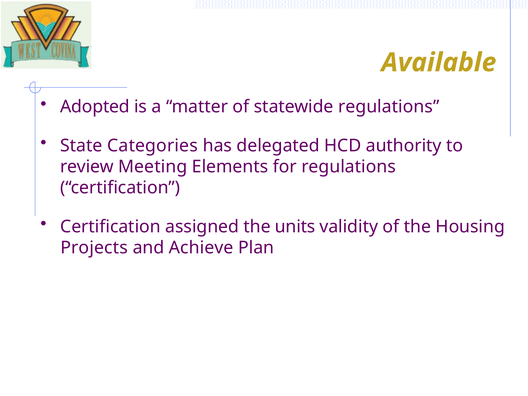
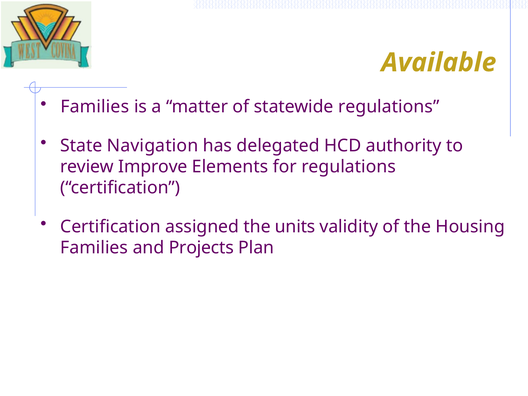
Adopted: Adopted -> Families (95, 107)
Categories: Categories -> Navigation (153, 146)
Meeting: Meeting -> Improve (153, 167)
Projects: Projects -> Families (94, 248)
Achieve: Achieve -> Projects (201, 248)
